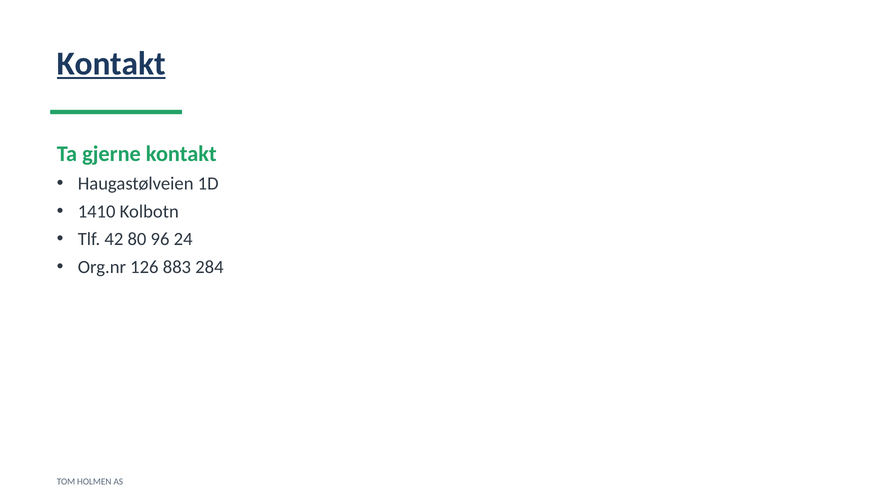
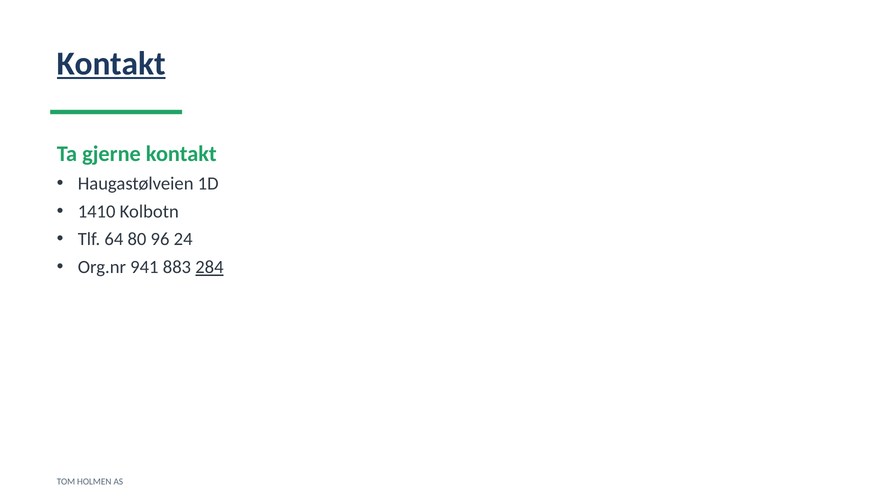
42: 42 -> 64 (114, 239)
126: 126 -> 941 (144, 267)
284 underline: none -> present (209, 267)
